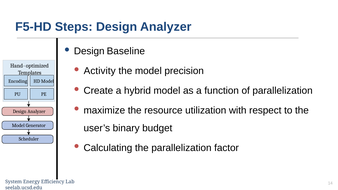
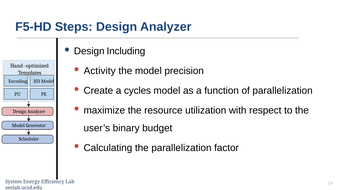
Baseline: Baseline -> Including (126, 51)
hybrid: hybrid -> cycles (137, 91)
